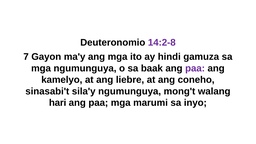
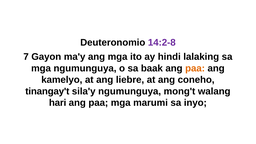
gamuza: gamuza -> lalaking (201, 57)
paa colour: purple -> orange (195, 68)
sinasabi't: sinasabi't -> tinangay't (47, 91)
